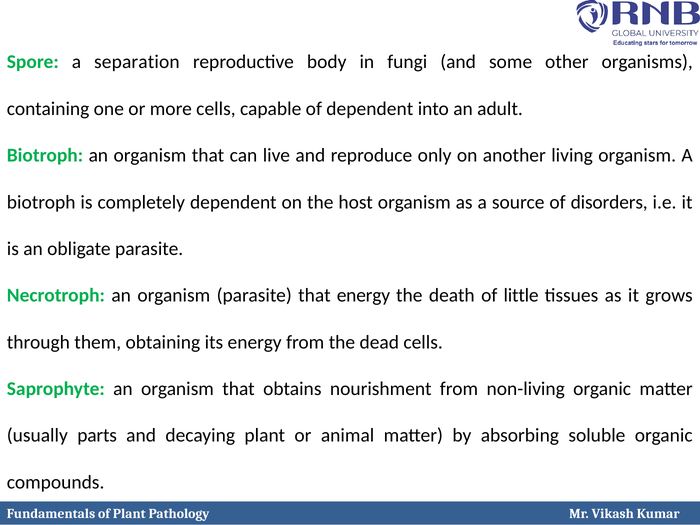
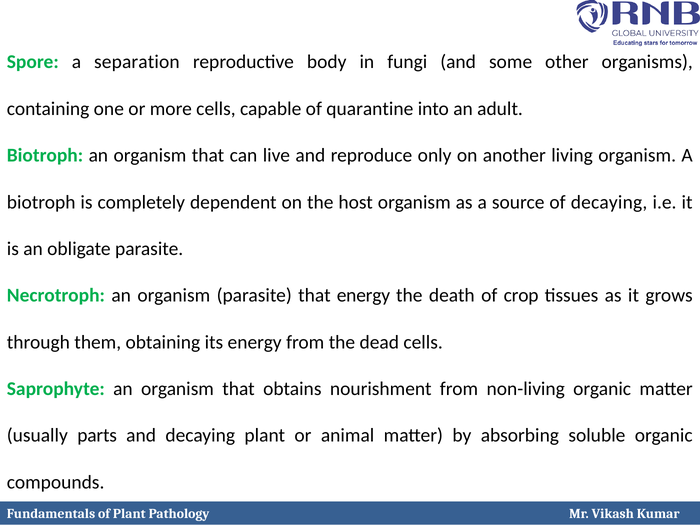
of dependent: dependent -> quarantine (370, 109)
of disorders: disorders -> decaying (609, 202)
little: little -> crop (521, 295)
